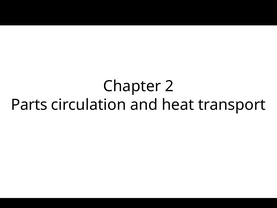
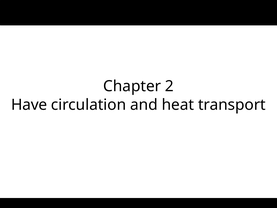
Parts: Parts -> Have (29, 105)
